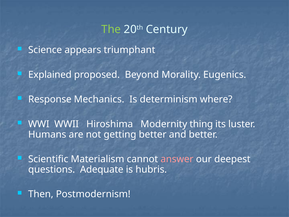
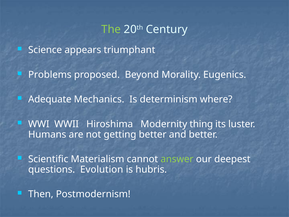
Explained: Explained -> Problems (50, 75)
Response: Response -> Adequate (50, 99)
answer colour: pink -> light green (177, 159)
Adequate: Adequate -> Evolution (102, 169)
